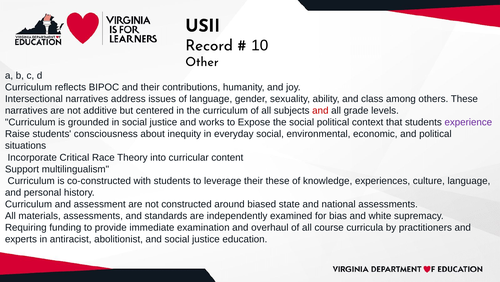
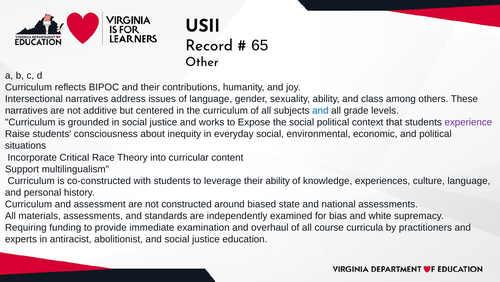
10: 10 -> 65 (260, 45)
and colour: red -> blue (320, 110)
their these: these -> ability (278, 180)
